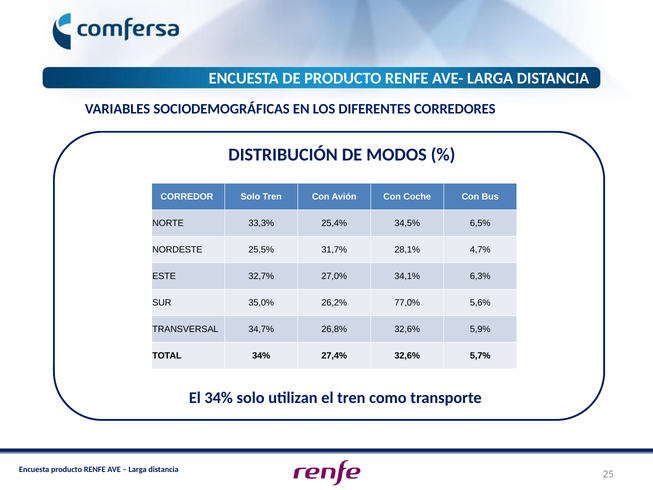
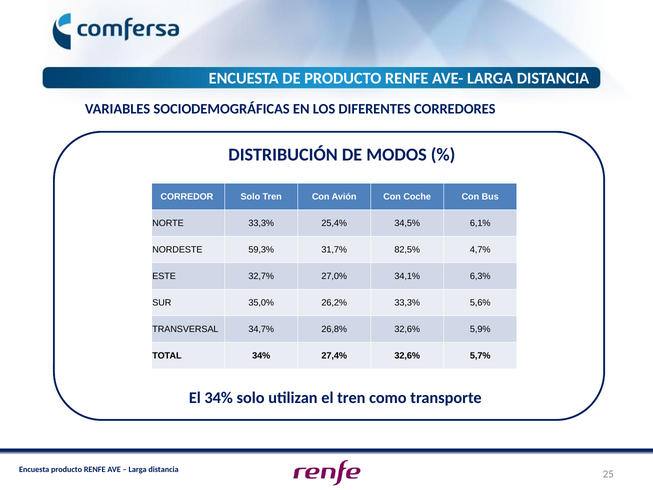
6,5%: 6,5% -> 6,1% (480, 223)
25,5%: 25,5% -> 59,3% (261, 250)
28,1%: 28,1% -> 82,5% (407, 250)
26,2% 77,0%: 77,0% -> 33,3% (407, 303)
